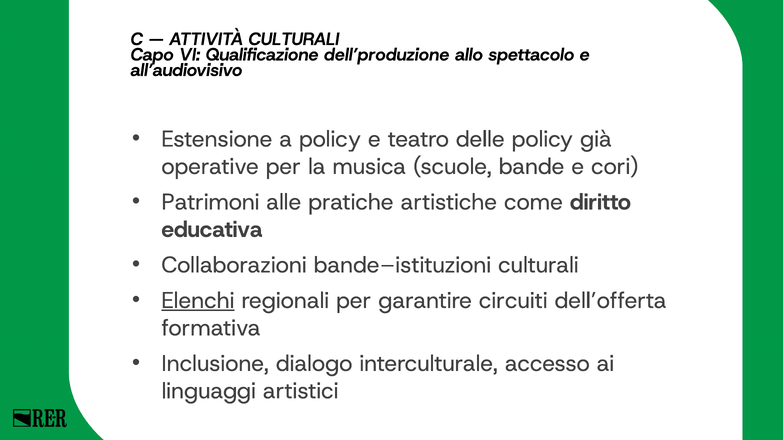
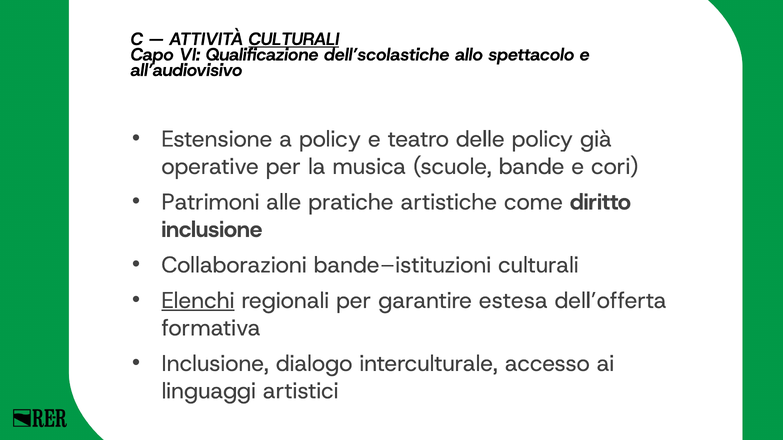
CULTURALI underline: none -> present (294, 39)
dell’produzione: dell’produzione -> dell’scolastiche (387, 55)
educativa: educativa -> inclusione (212, 230)
circuiti: circuiti -> estesa (513, 301)
